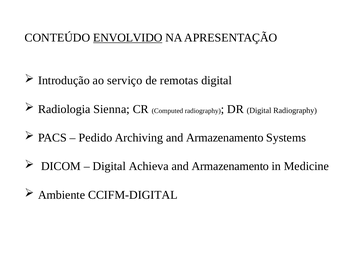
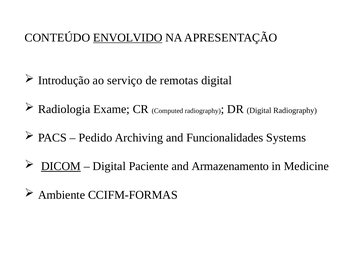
Sienna: Sienna -> Exame (112, 109)
Archiving and Armazenamento: Armazenamento -> Funcionalidades (225, 138)
DICOM underline: none -> present (61, 167)
Achieva: Achieva -> Paciente (149, 167)
CCIFM-DIGITAL: CCIFM-DIGITAL -> CCIFM-FORMAS (133, 195)
